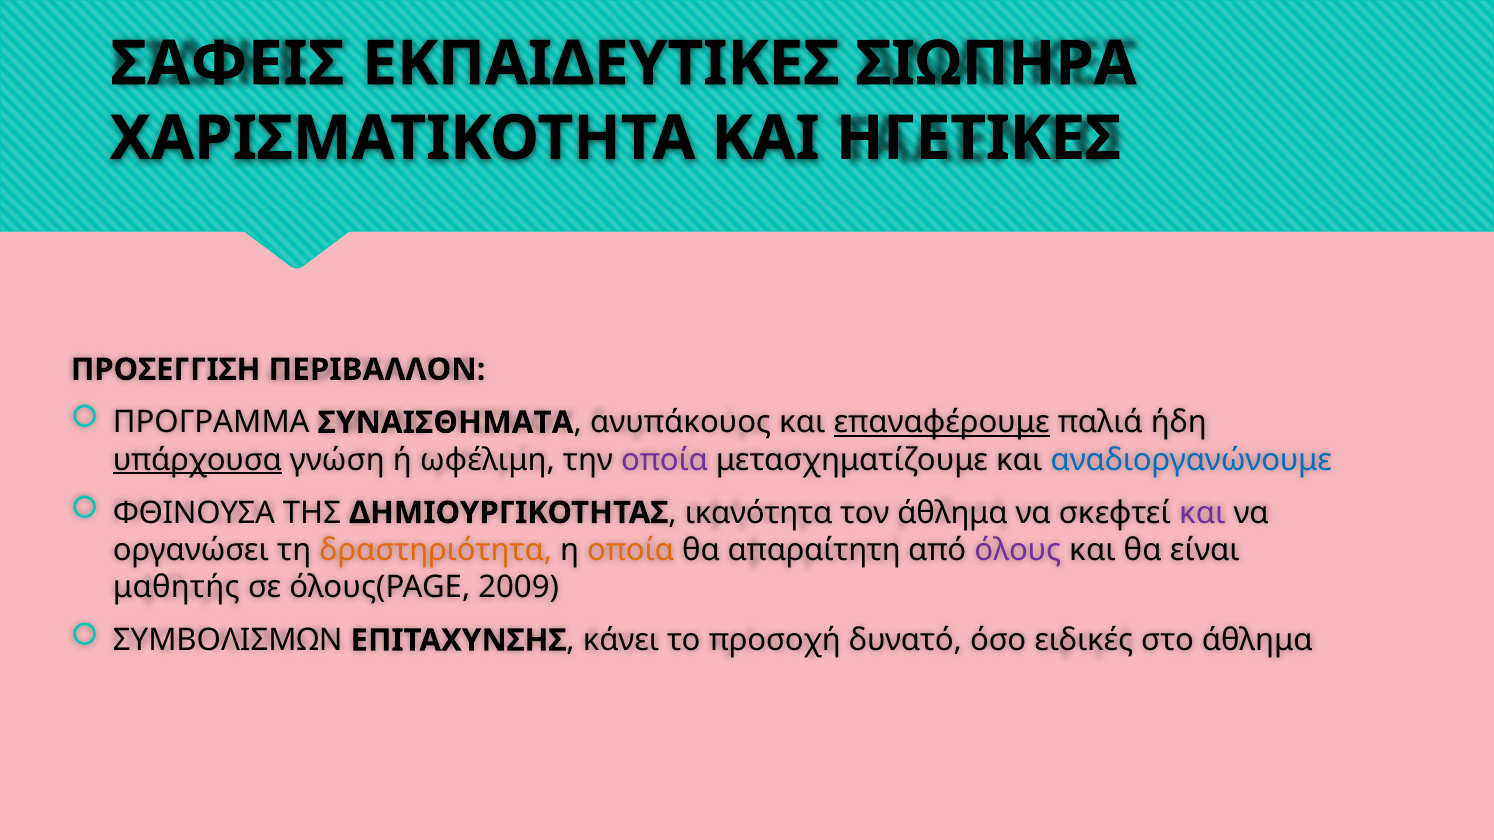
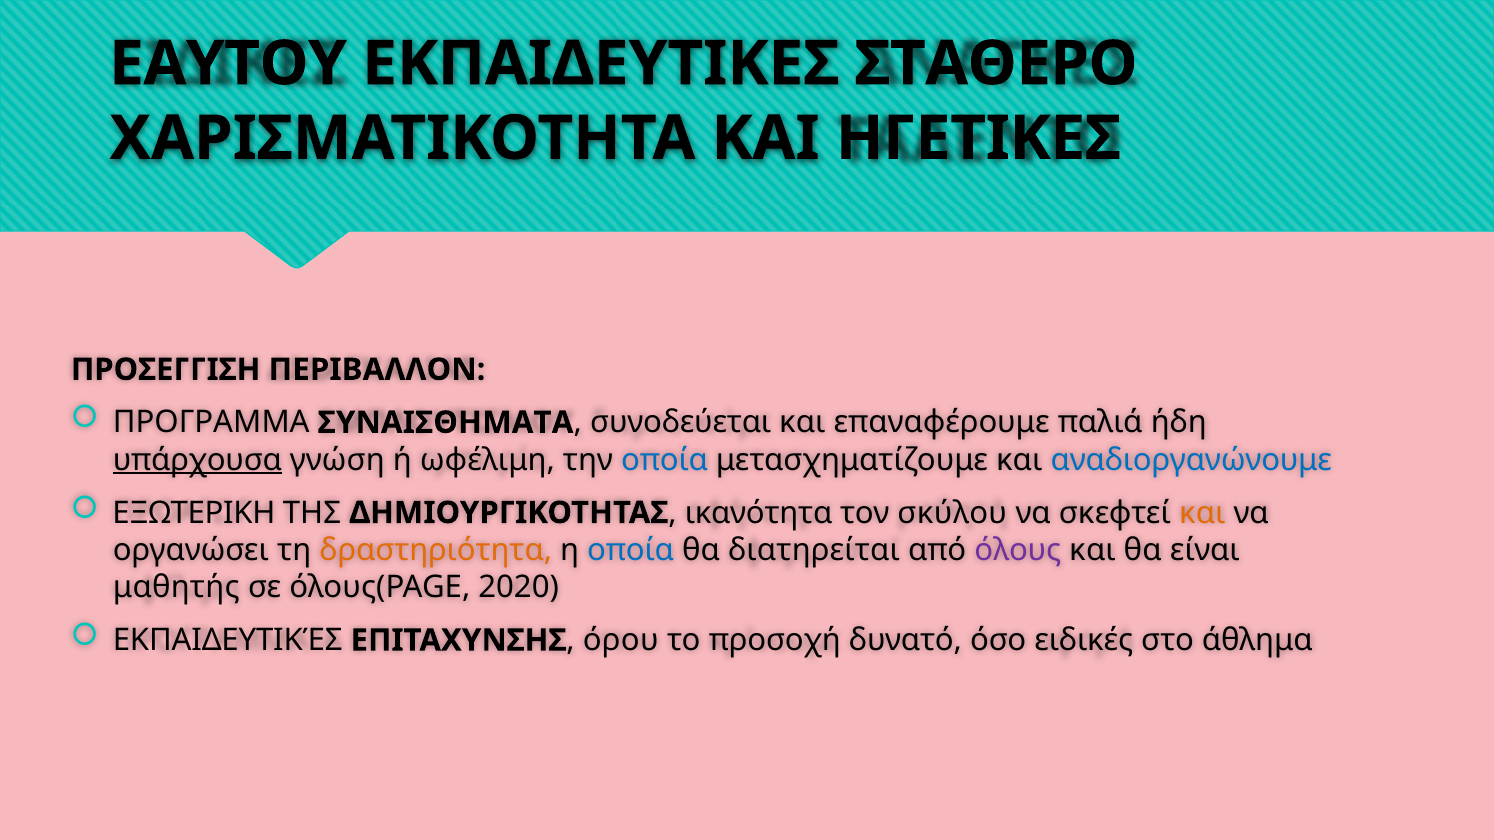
ΣΑΦΕΙΣ: ΣΑΦΕΙΣ -> ΕΑΥΤΟΥ (228, 64)
ΣΙΩΠΗΡΑ: ΣΙΩΠΗΡΑ -> ΣΤΑΘΕΡΟ (996, 64)
ανυπάκουος: ανυπάκουος -> συνοδεύεται (681, 423)
επαναφέρουμε underline: present -> none (942, 423)
οποία colour: purple -> blue (665, 460)
ΦΘΙΝΟΥΣΑ: ΦΘΙΝΟΥΣΑ -> ΕΞΩΤΕΡΙΚΗ (194, 513)
τον άθλημα: άθλημα -> σκύλου (952, 513)
και colour: purple -> orange (1202, 513)
οποία colour: orange -> blue (631, 550)
απαραίτητη: απαραίτητη -> διατηρείται (814, 550)
2009: 2009 -> 2020 (519, 588)
ΣΥΜΒΟΛΙΣΜΩΝ: ΣΥΜΒΟΛΙΣΜΩΝ -> ΕΚΠΑΙΔΕΥΤΙΚΈΣ (228, 641)
κάνει: κάνει -> όρου (621, 641)
